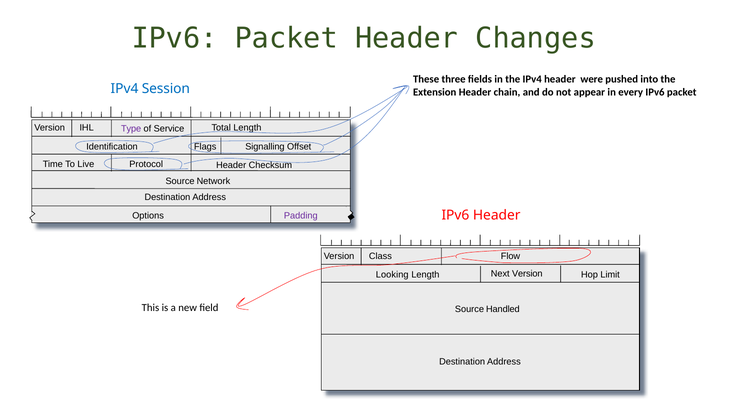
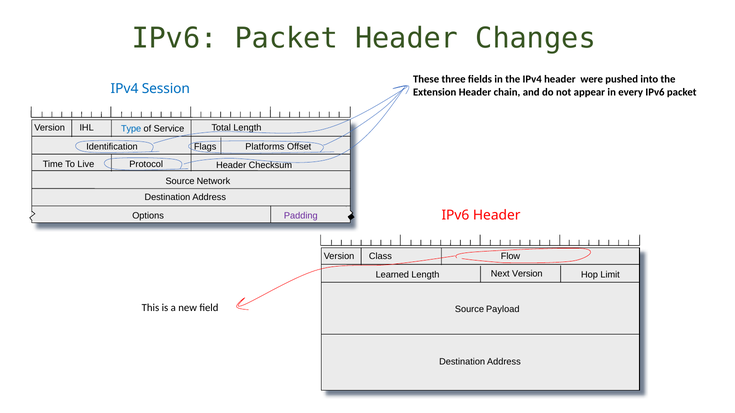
Type colour: purple -> blue (131, 129)
Signalling: Signalling -> Platforms (265, 147)
Looking: Looking -> Learned (392, 275)
Handled: Handled -> Payload (503, 309)
